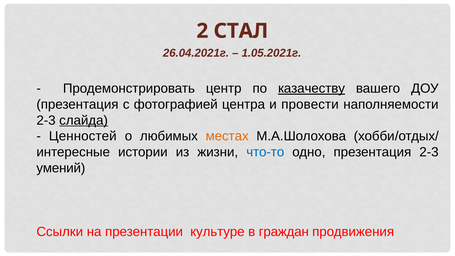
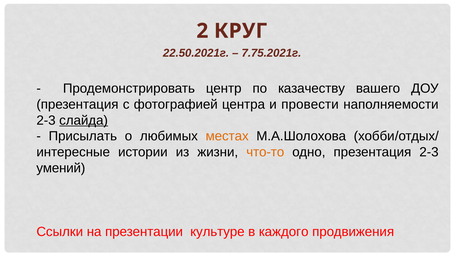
СТАЛ: СТАЛ -> КРУГ (241, 31)
26.04.2021г: 26.04.2021г -> 22.50.2021г (196, 53)
1.05.2021г: 1.05.2021г -> 7.75.2021г (271, 53)
казачеству underline: present -> none (312, 88)
Ценностей: Ценностей -> Присылать (83, 136)
что-то colour: blue -> orange (265, 152)
граждан: граждан -> каждого (284, 232)
